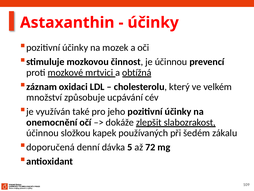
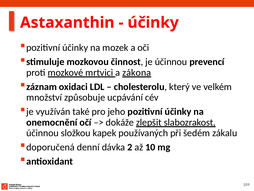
obtížná: obtížná -> zákona (137, 72)
5: 5 -> 2 (130, 147)
72: 72 -> 10 (150, 147)
